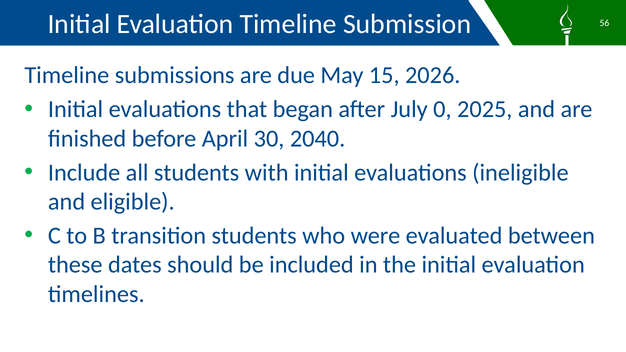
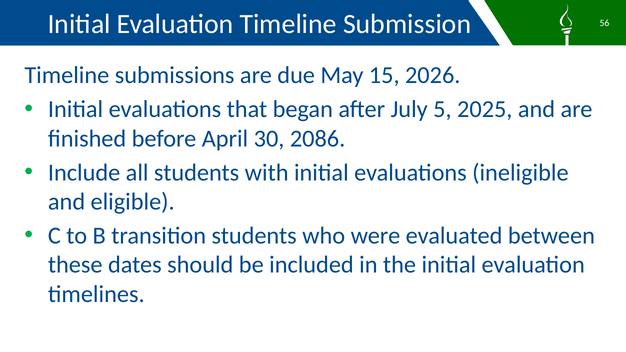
0: 0 -> 5 (442, 109)
2040: 2040 -> 2086 (318, 139)
